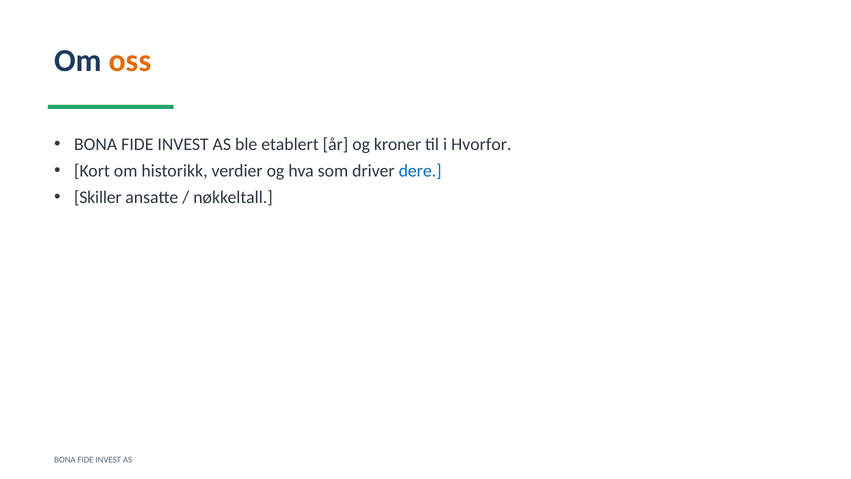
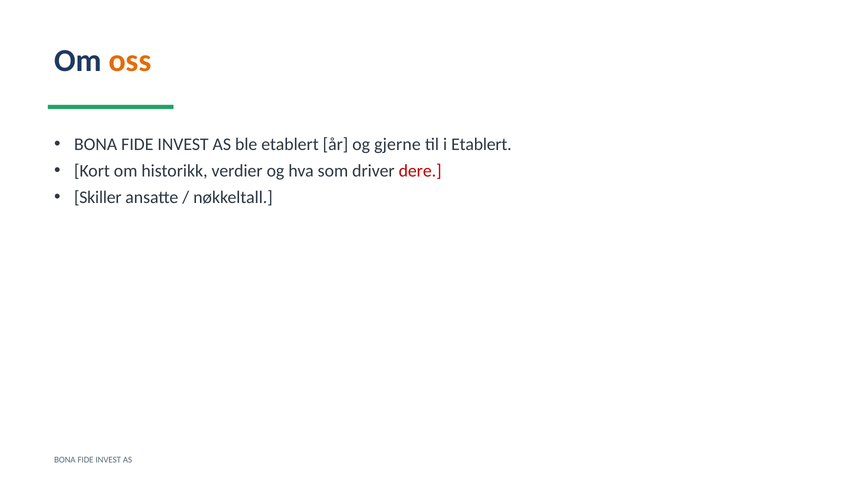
kroner: kroner -> gjerne (397, 144)
i Hvorfor: Hvorfor -> Etablert (481, 144)
dere colour: blue -> red (420, 171)
